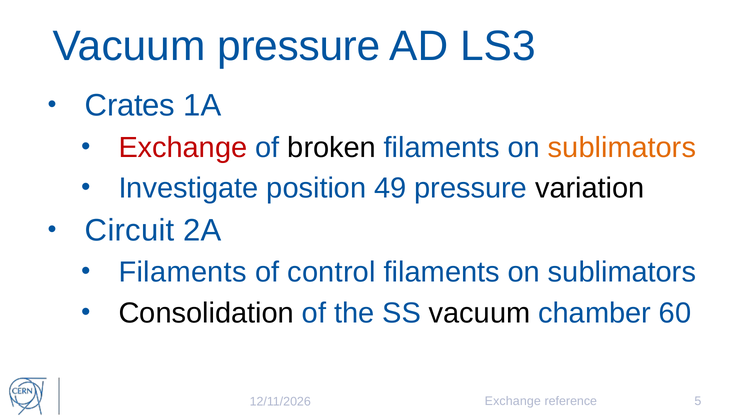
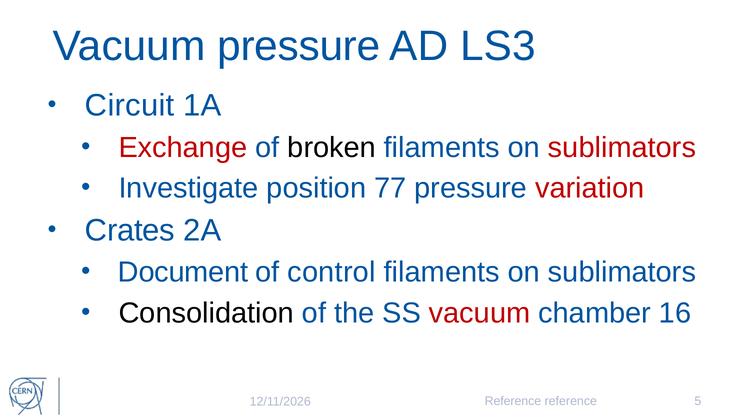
Crates: Crates -> Circuit (130, 106)
sublimators colour: orange -> red (622, 147)
49: 49 -> 77 (390, 188)
variation colour: black -> red (590, 188)
Circuit: Circuit -> Crates (130, 230)
Filaments: Filaments -> Document (183, 272)
vacuum colour: black -> red (480, 313)
60: 60 -> 16 (675, 313)
Exchange: Exchange -> Reference (513, 401)
